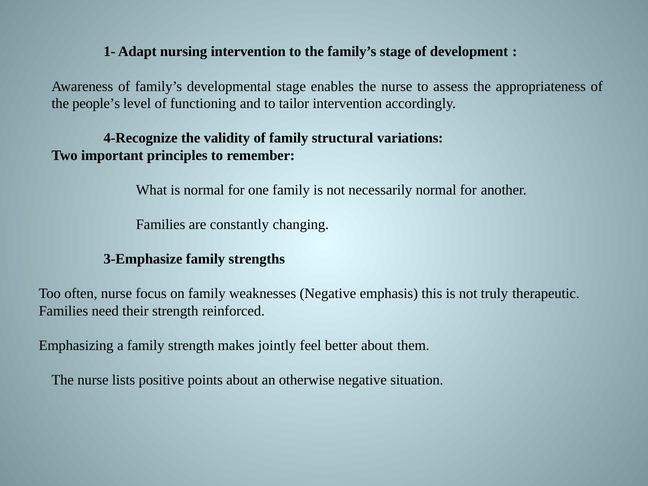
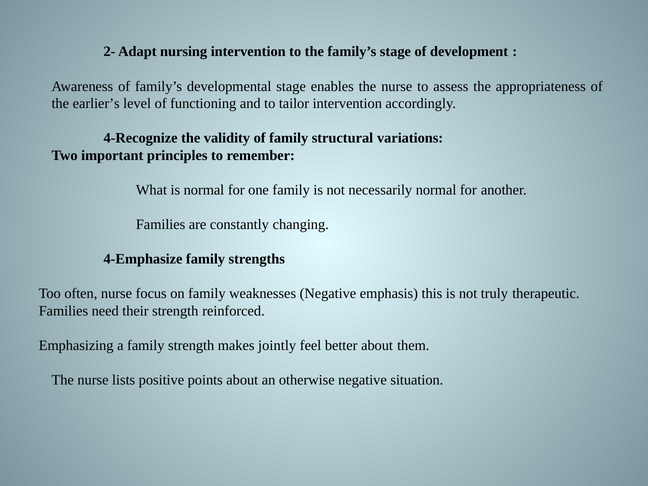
1-: 1- -> 2- (110, 52)
people’s: people’s -> earlier’s (96, 104)
3-Emphasize: 3-Emphasize -> 4-Emphasize (143, 259)
